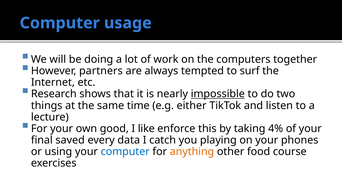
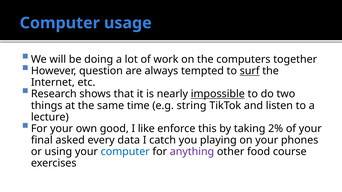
partners: partners -> question (101, 71)
surf underline: none -> present (250, 71)
either: either -> string (192, 106)
4%: 4% -> 2% (276, 129)
saved: saved -> asked (70, 140)
anything colour: orange -> purple (192, 152)
